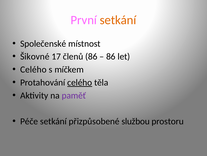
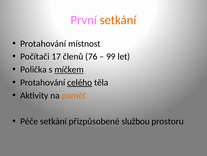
Společenské: Společenské -> Protahování (43, 43)
Šikovné: Šikovné -> Počítači (35, 56)
členů 86: 86 -> 76 (91, 56)
86: 86 -> 99 (111, 56)
Celého: Celého -> Polička (33, 69)
míčkem underline: none -> present (69, 69)
paměť colour: purple -> orange (74, 95)
